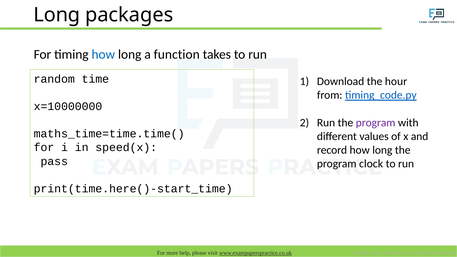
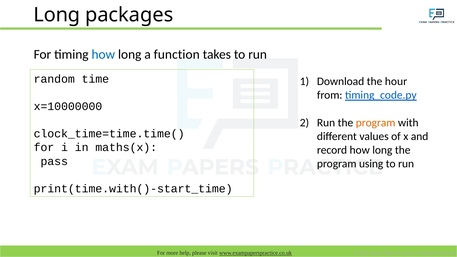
program colour: purple -> orange (376, 123)
maths_time=time.time(: maths_time=time.time( -> clock_time=time.time( (109, 134)
speed(x: speed(x -> maths(x (126, 148)
clock: clock -> using (371, 164)
print(time.here()-start_time: print(time.here()-start_time -> print(time.with()-start_time (133, 189)
